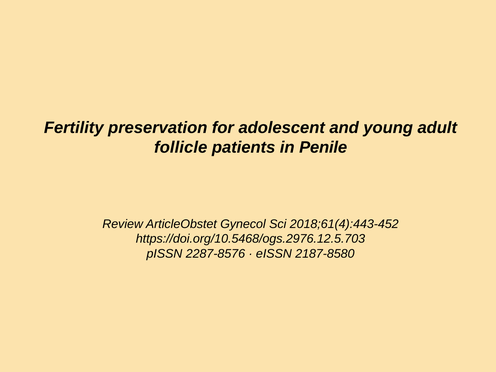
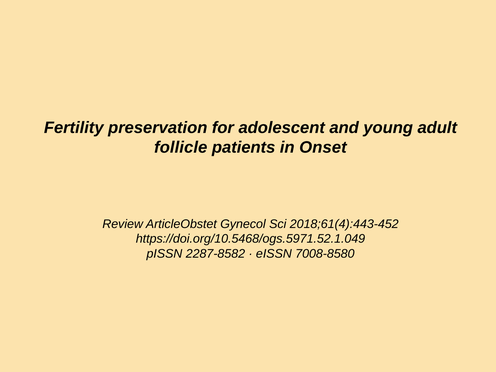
Penile: Penile -> Onset (323, 147)
https://doi.org/10.5468/ogs.2976.12.5.703: https://doi.org/10.5468/ogs.2976.12.5.703 -> https://doi.org/10.5468/ogs.5971.52.1.049 (250, 239)
2287-8576: 2287-8576 -> 2287-8582 (215, 254)
2187-8580: 2187-8580 -> 7008-8580 (325, 254)
